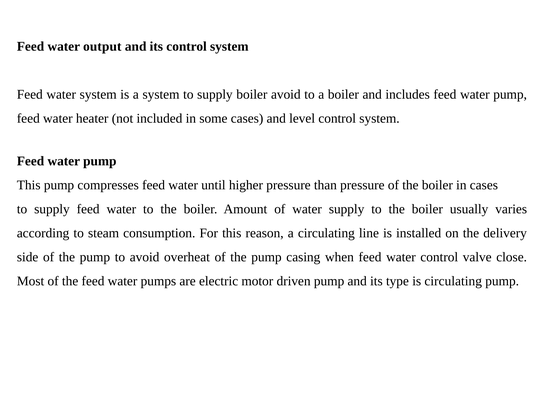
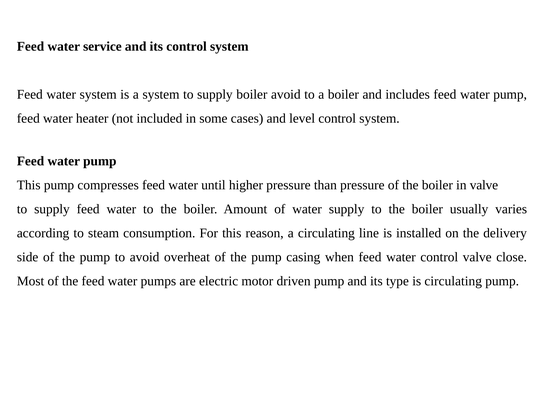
output: output -> service (102, 46)
in cases: cases -> valve (484, 185)
